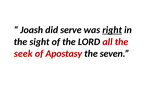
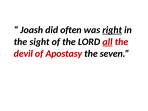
serve: serve -> often (71, 30)
all underline: none -> present (108, 42)
seek: seek -> devil (23, 54)
